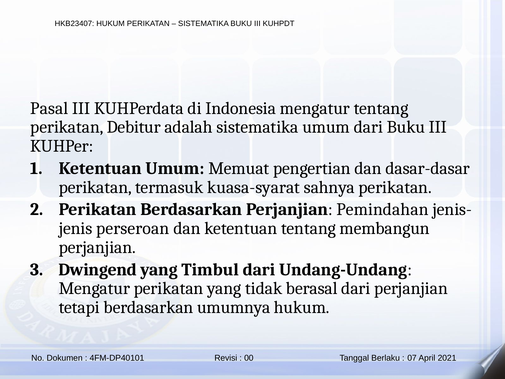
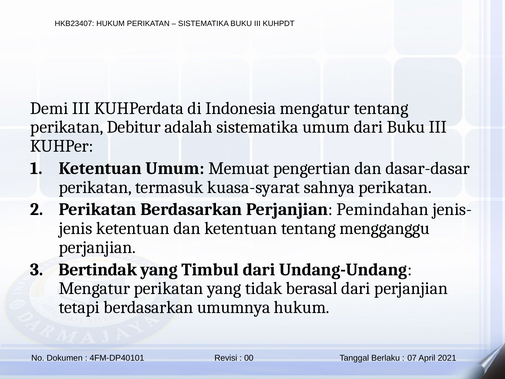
Pasal: Pasal -> Demi (49, 108)
perseroan: perseroan -> ketentuan (133, 228)
membangun: membangun -> mengganggu (385, 228)
Dwingend: Dwingend -> Bertindak (98, 269)
